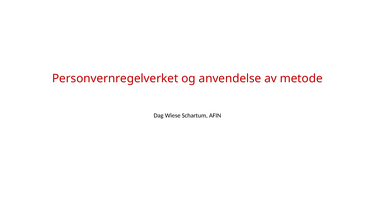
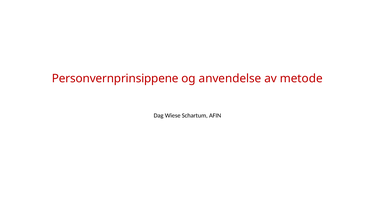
Personvernregelverket: Personvernregelverket -> Personvernprinsippene (115, 78)
